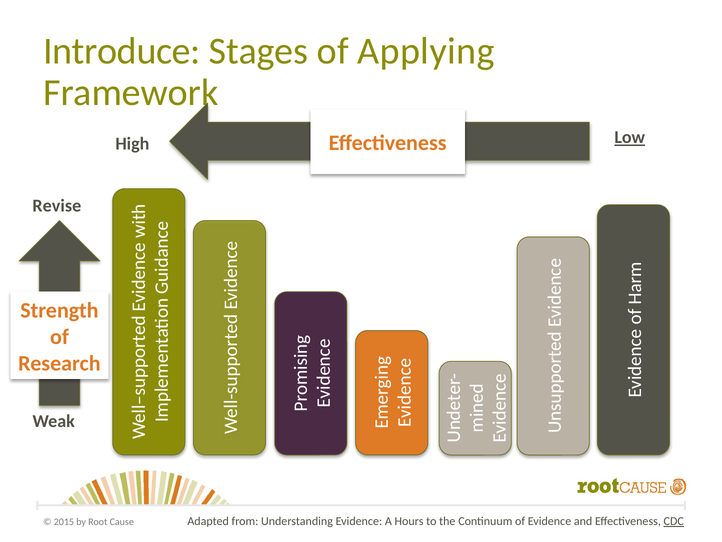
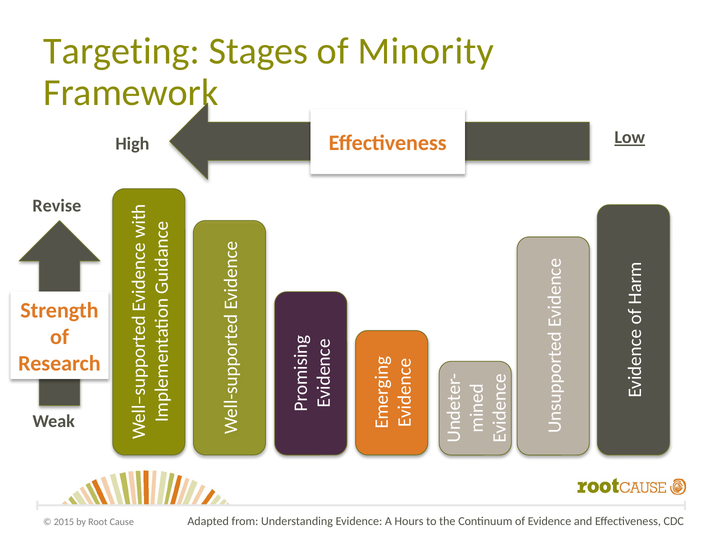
Introduce: Introduce -> Targeting (122, 51)
Applying: Applying -> Minority (426, 51)
CDC underline: present -> none (674, 521)
